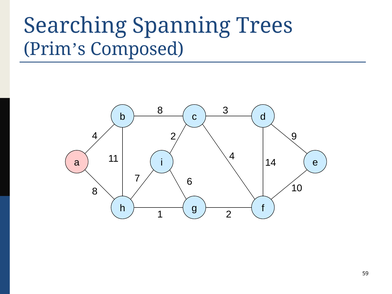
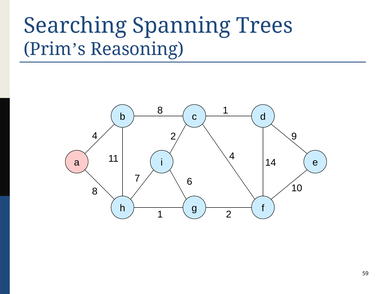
Composed: Composed -> Reasoning (137, 49)
8 3: 3 -> 1 (225, 110)
